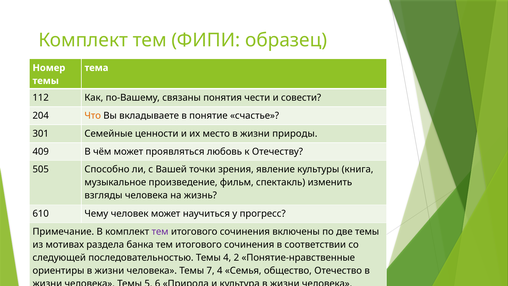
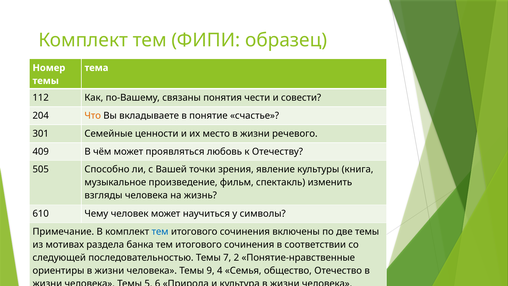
природы: природы -> речевого (295, 133)
прогресс: прогресс -> символы (263, 214)
тем colour: purple -> blue (160, 232)
Темы 4: 4 -> 7 (227, 258)
7: 7 -> 9 (211, 270)
